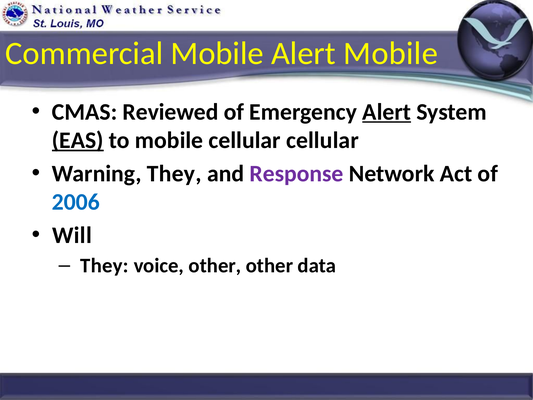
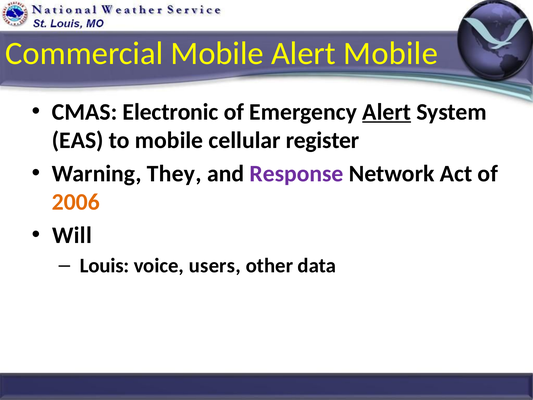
Reviewed: Reviewed -> Electronic (171, 112)
EAS underline: present -> none (78, 140)
cellular cellular: cellular -> register (323, 140)
2006 colour: blue -> orange (76, 202)
They: They -> Louis (105, 266)
voice other: other -> users (215, 266)
